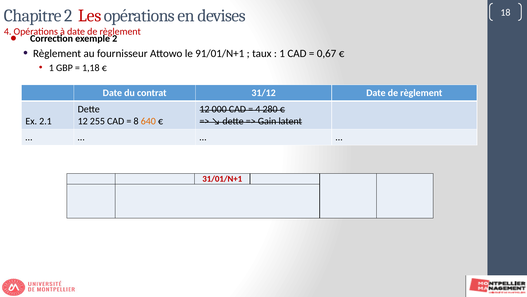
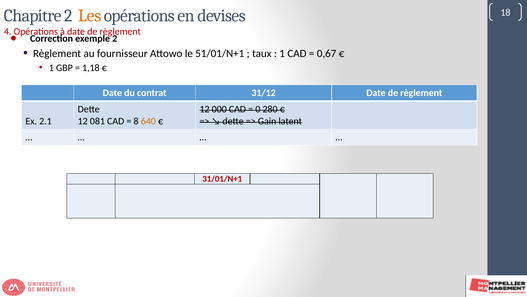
Les colour: red -> orange (90, 16)
91/01/N+1: 91/01/N+1 -> 51/01/N+1 (220, 53)
4: 4 -> 0 (258, 109)
255: 255 -> 081 (97, 121)
